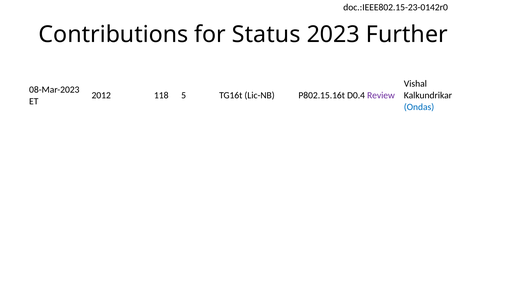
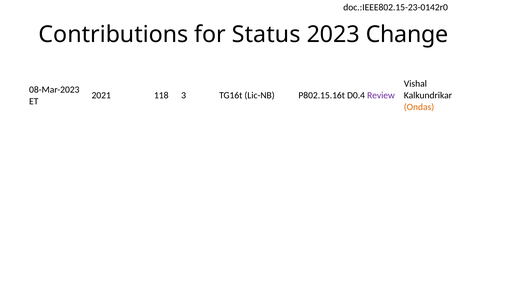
Further: Further -> Change (407, 34)
2012: 2012 -> 2021 (101, 95)
5: 5 -> 3 (184, 95)
Ondas colour: blue -> orange (419, 107)
